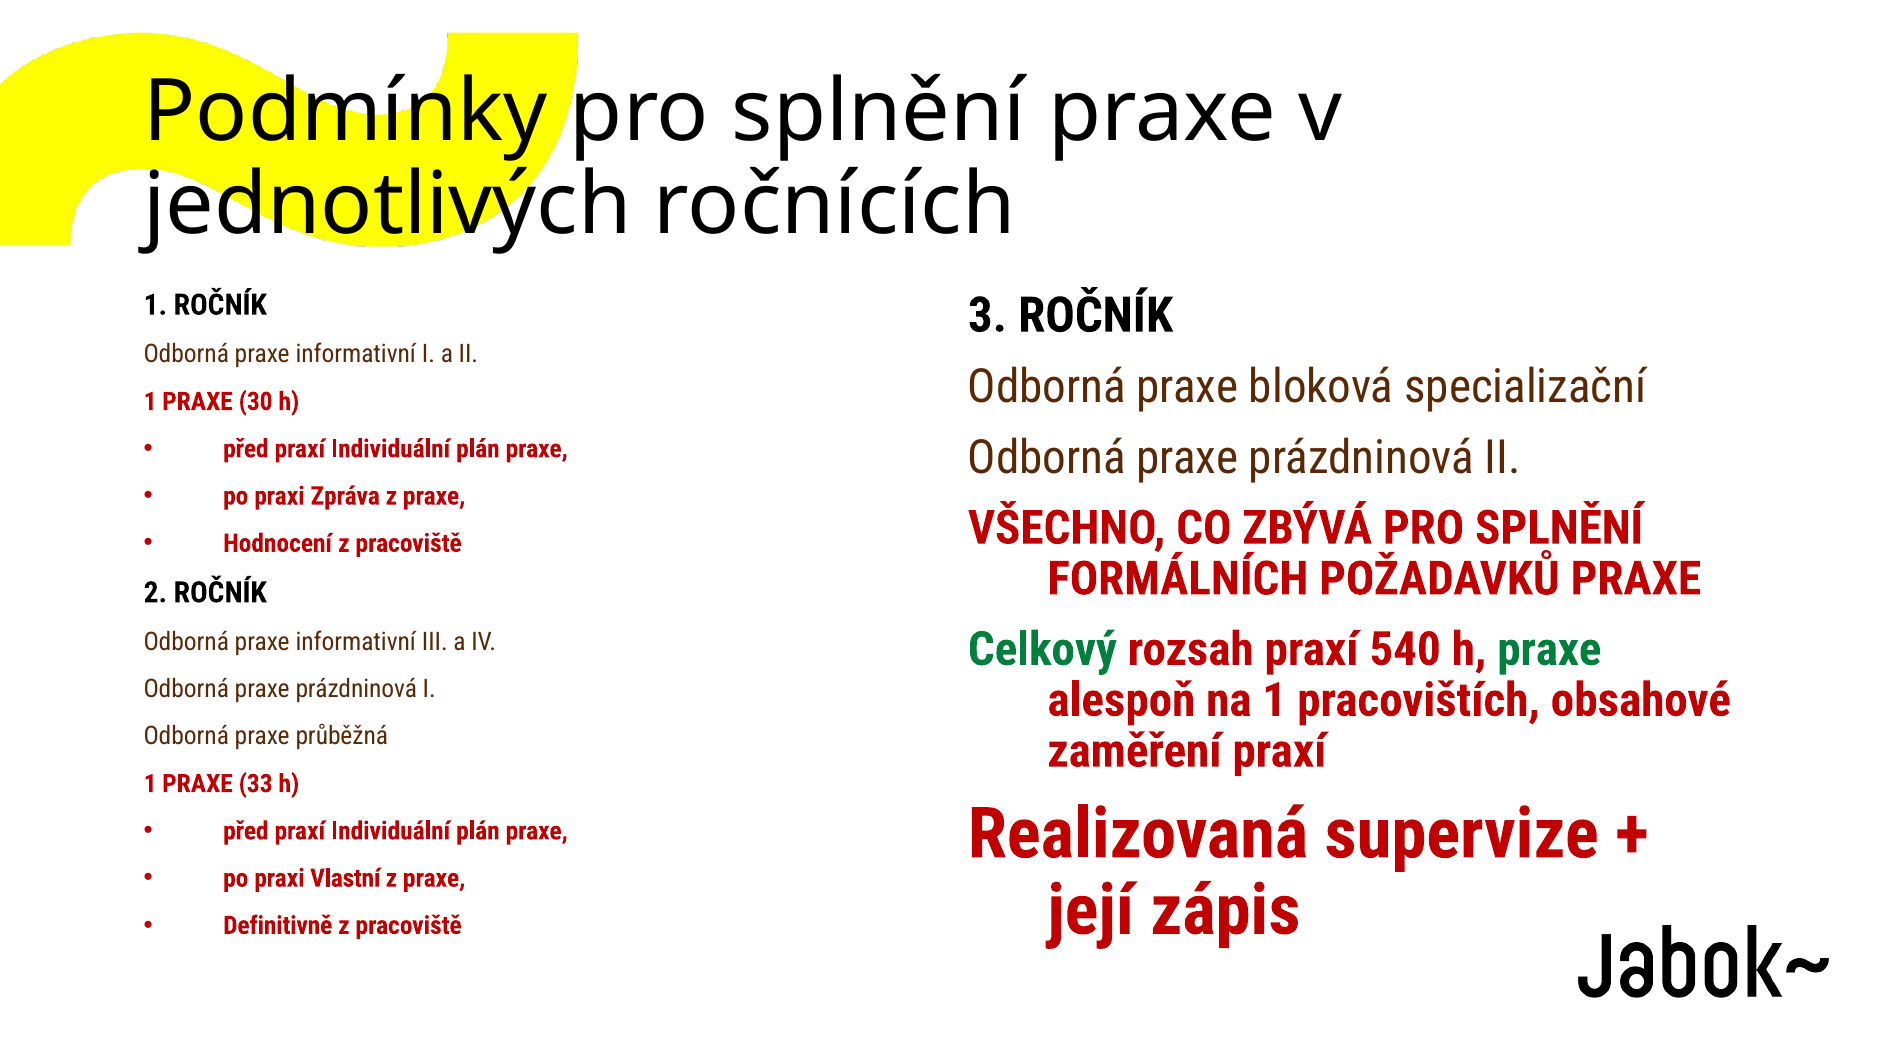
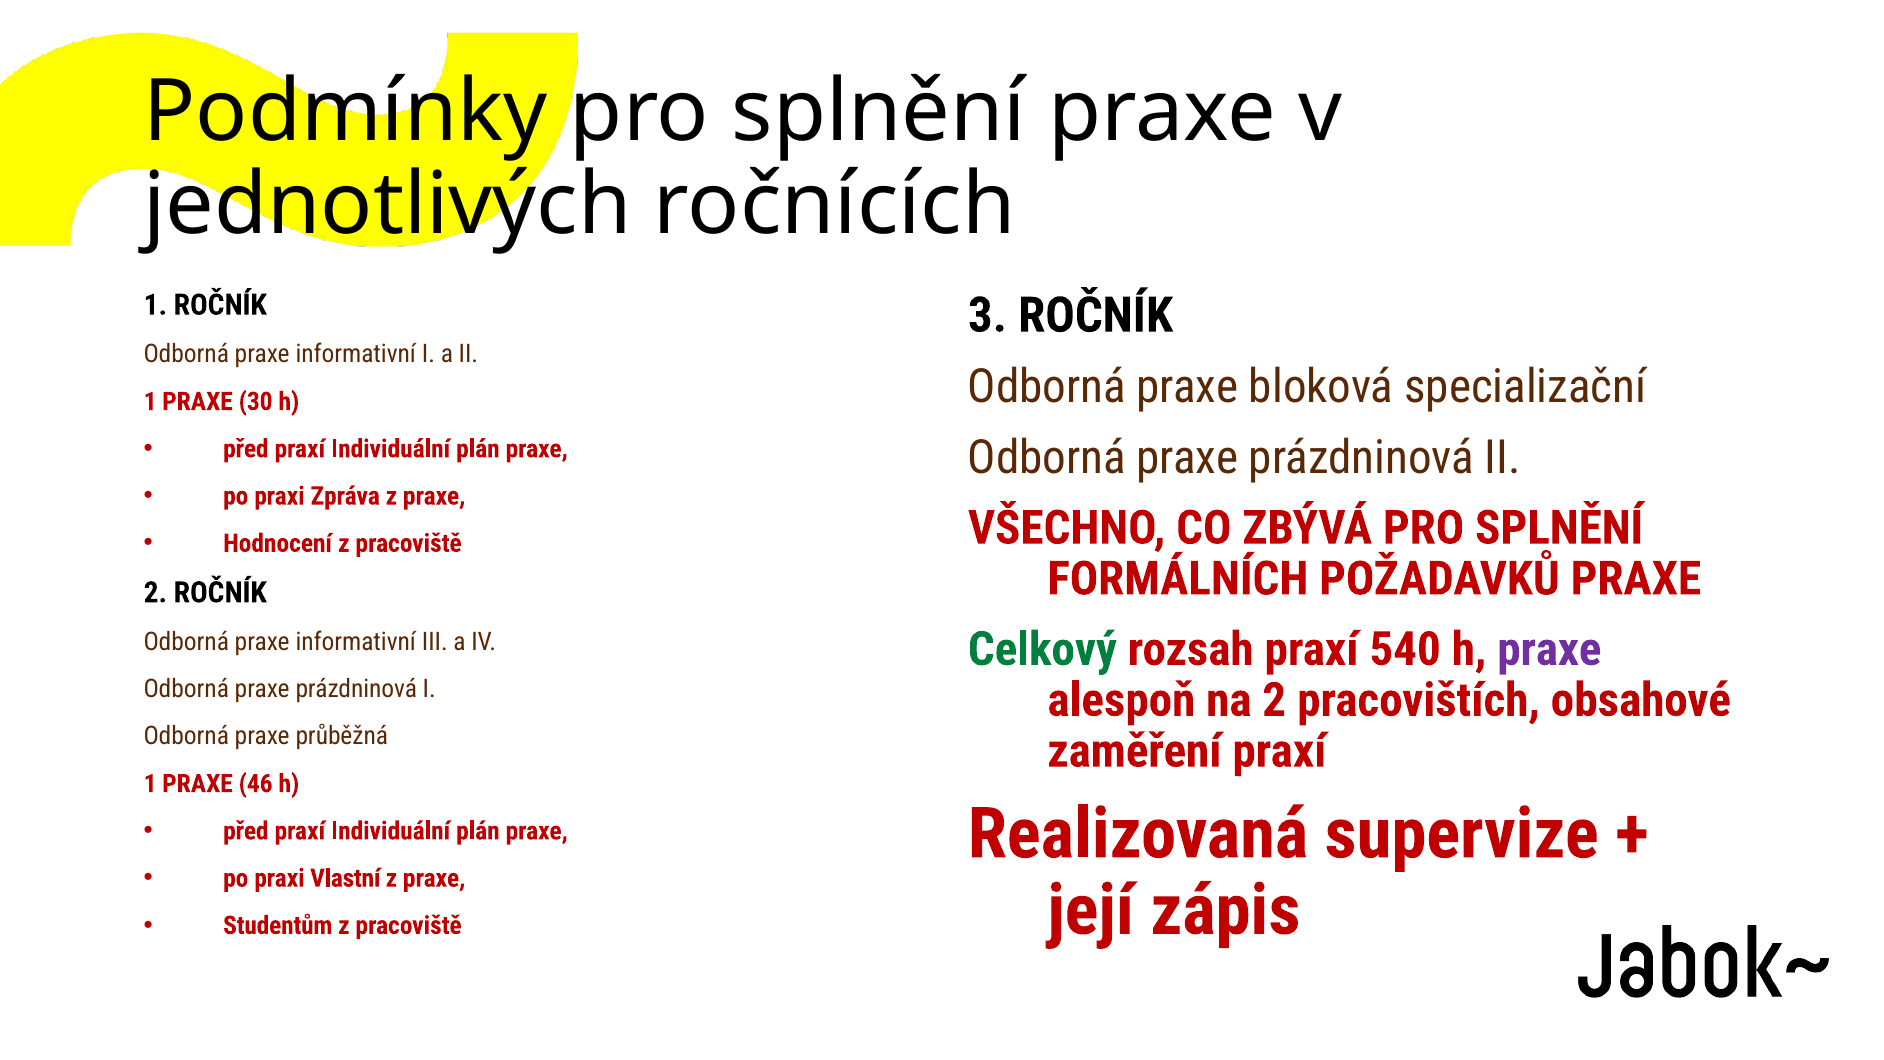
praxe colour: green -> purple (1549, 649)
na 1: 1 -> 2 (1274, 700)
33: 33 -> 46 (256, 784)
Definitivně: Definitivně -> Studentům (278, 925)
